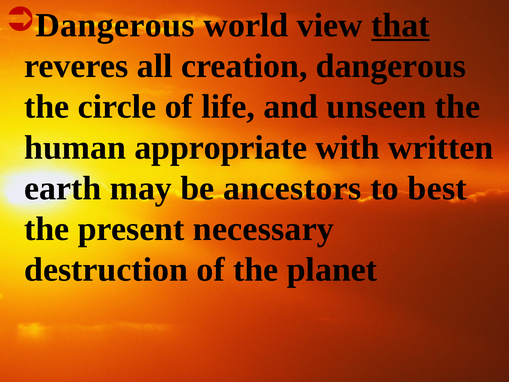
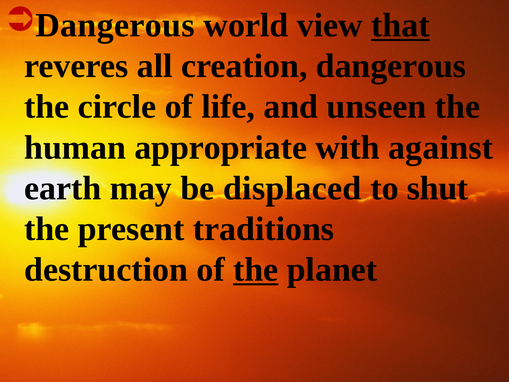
written: written -> against (441, 147)
ancestors: ancestors -> displaced (292, 188)
best: best -> shut (438, 188)
necessary: necessary -> traditions (264, 229)
the underline: none -> present (256, 270)
